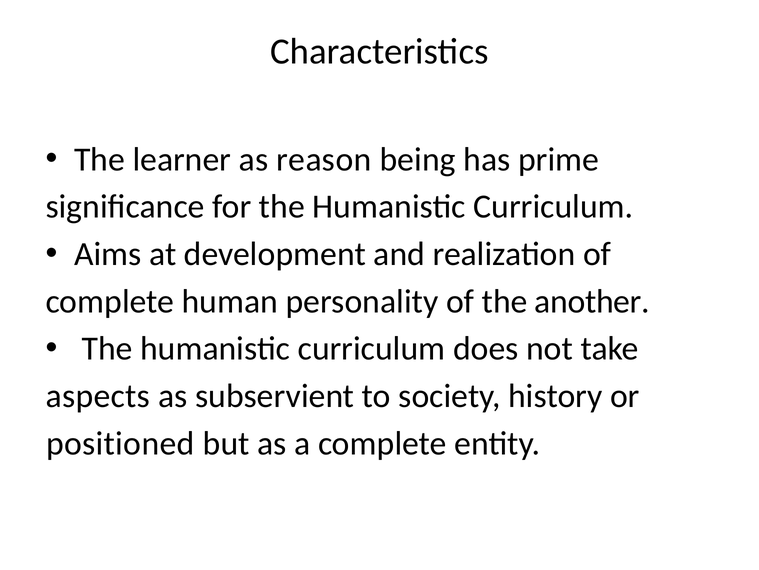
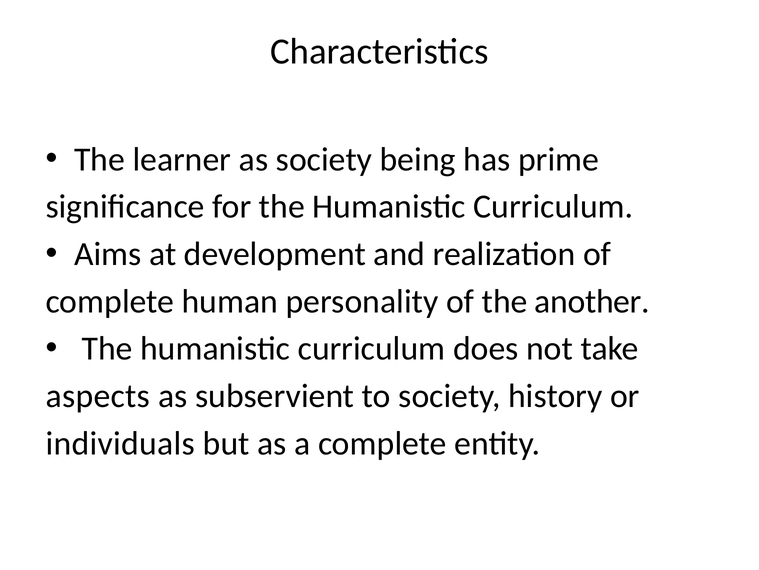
as reason: reason -> society (324, 159)
positioned: positioned -> individuals (120, 443)
